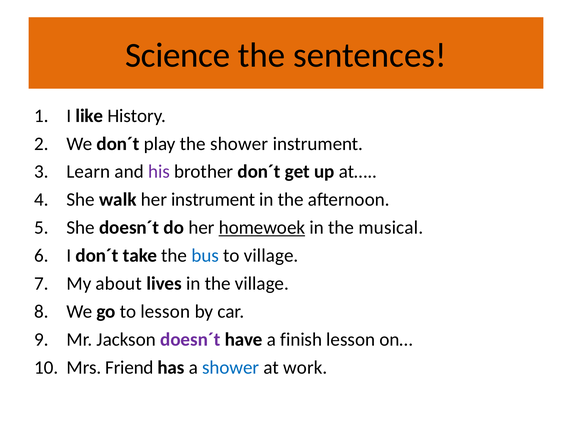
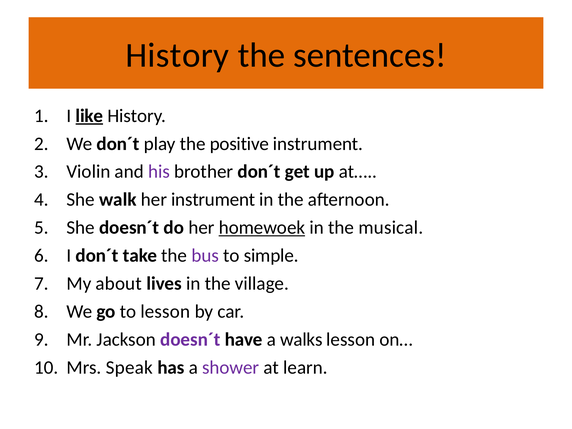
Science: Science -> History (177, 55)
like underline: none -> present (89, 116)
the shower: shower -> positive (239, 144)
Learn: Learn -> Violin (88, 172)
bus colour: blue -> purple (205, 256)
to village: village -> simple (271, 256)
finish: finish -> walks (301, 339)
Friend: Friend -> Speak (129, 367)
shower colour: blue -> purple (231, 367)
work: work -> learn (305, 367)
